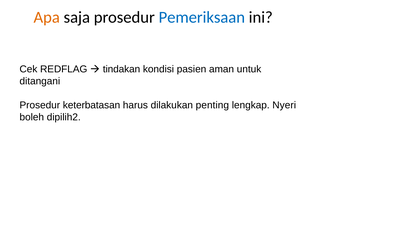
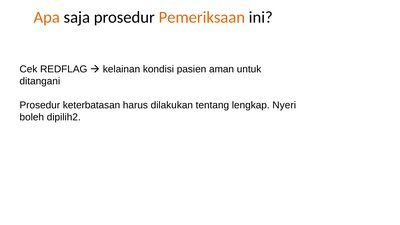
Pemeriksaan colour: blue -> orange (202, 17)
tindakan: tindakan -> kelainan (122, 69)
penting: penting -> tentang (212, 105)
